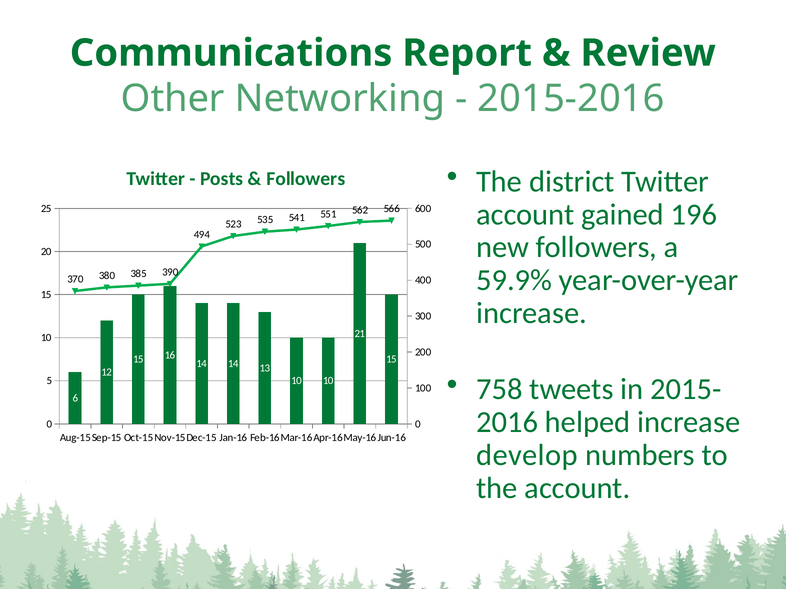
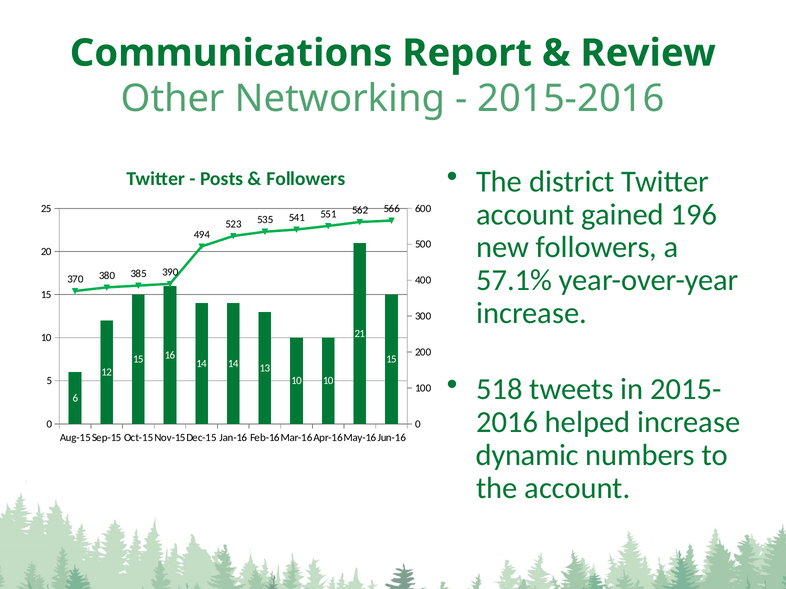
59.9%: 59.9% -> 57.1% (514, 281)
758: 758 -> 518 (499, 390)
develop: develop -> dynamic (527, 456)
